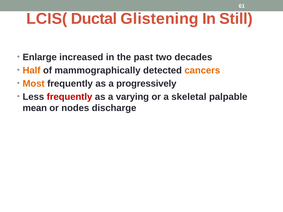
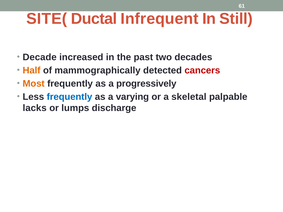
LCIS(: LCIS( -> SITE( (47, 19)
Glistening: Glistening -> Infrequent (160, 19)
Enlarge: Enlarge -> Decade (40, 57)
cancers colour: orange -> red (202, 70)
frequently colour: red -> blue (70, 97)
mean: mean -> lacks (35, 108)
nodes: nodes -> lumps (75, 108)
